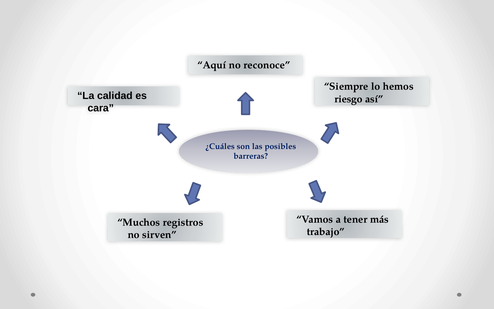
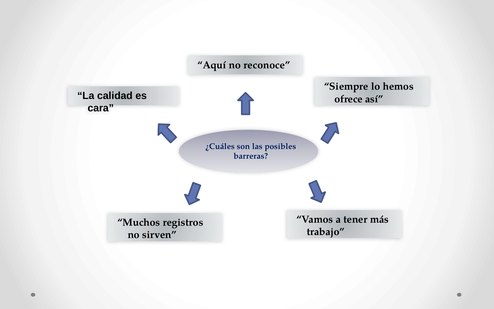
riesgo: riesgo -> ofrece (349, 99)
